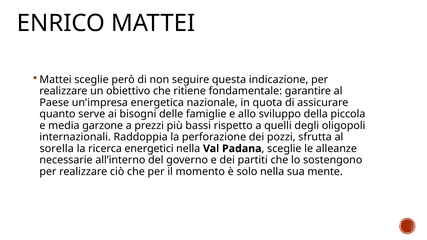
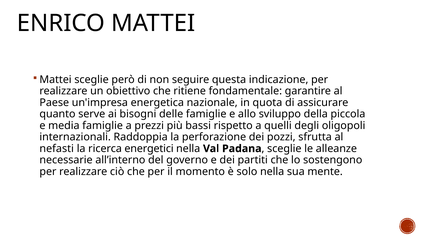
media garzone: garzone -> famiglie (103, 126)
sorella: sorella -> nefasti (57, 149)
